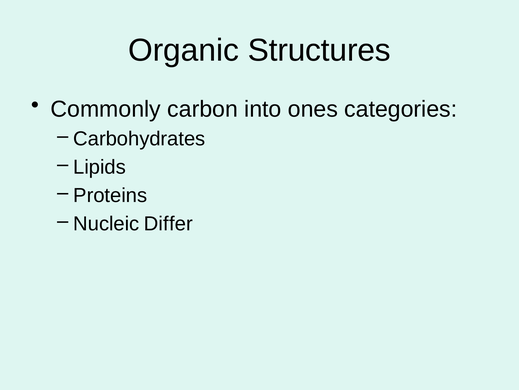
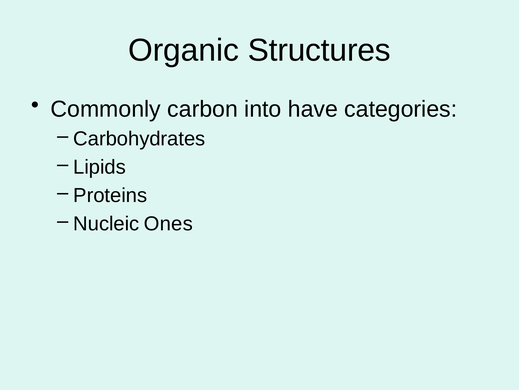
ones: ones -> have (313, 109)
Differ: Differ -> Ones (168, 224)
